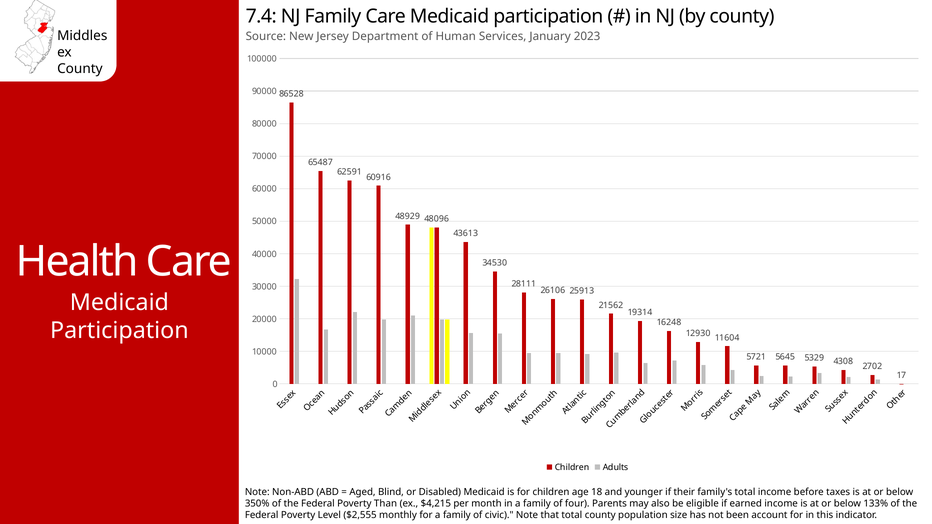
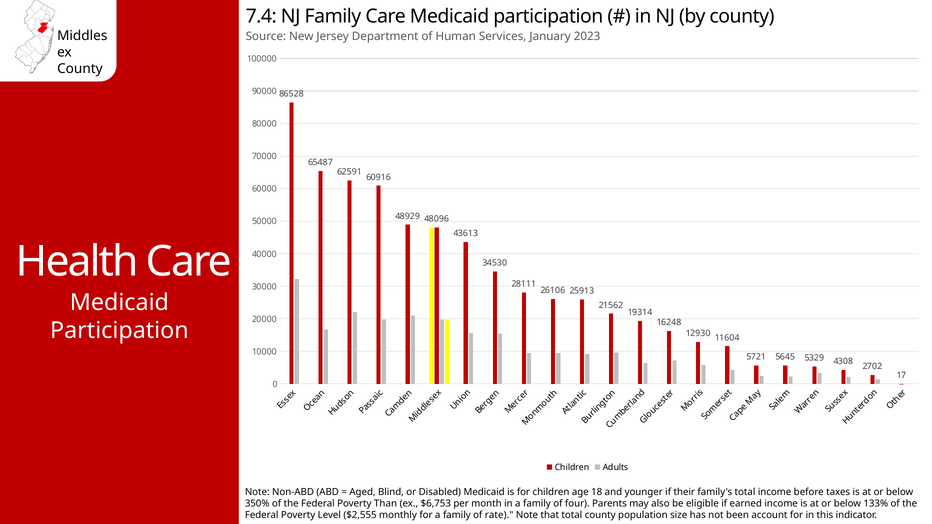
$4,215: $4,215 -> $6,753 (436, 504)
civic: civic -> rate (499, 515)
